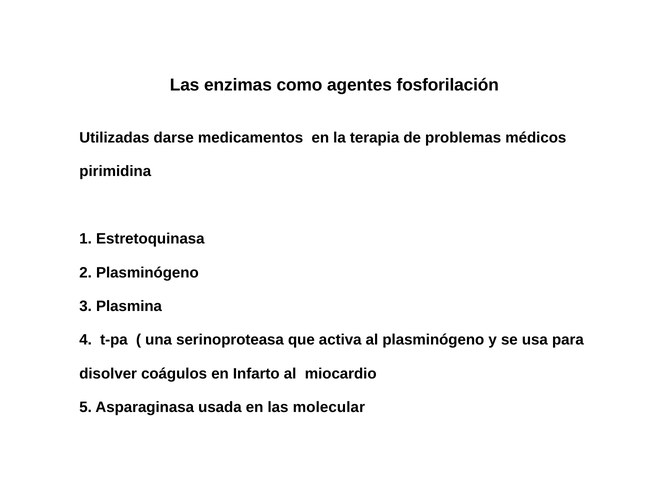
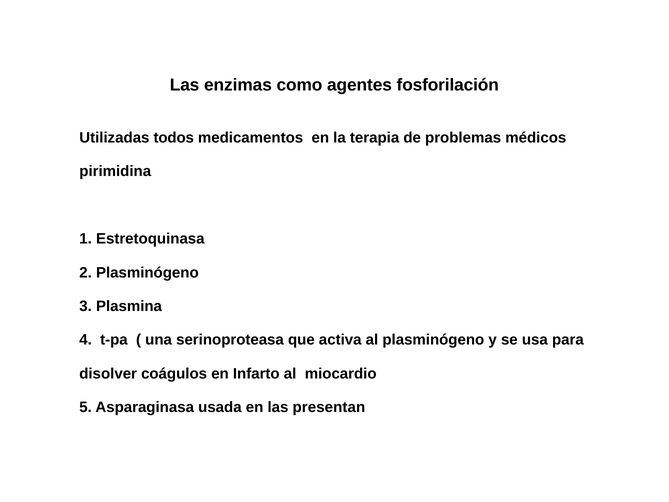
darse: darse -> todos (174, 138)
molecular: molecular -> presentan (329, 407)
